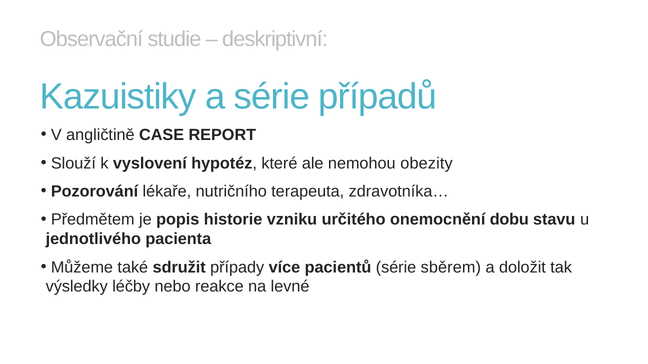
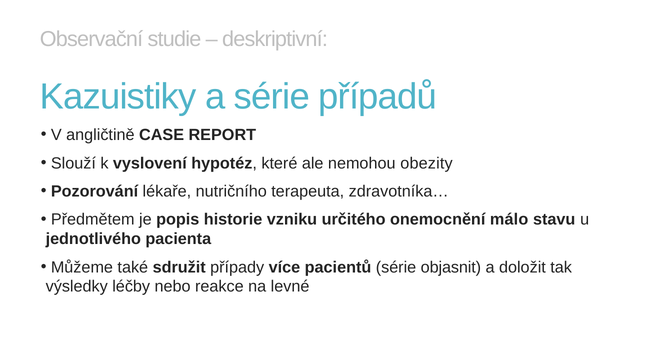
dobu: dobu -> málo (509, 220)
sběrem: sběrem -> objasnit (451, 268)
